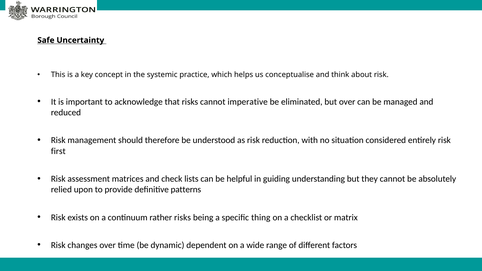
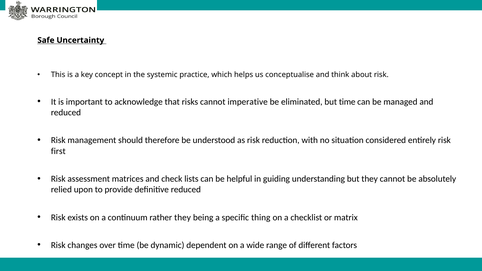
but over: over -> time (347, 102)
definitive patterns: patterns -> reduced (186, 190)
rather risks: risks -> they (183, 217)
